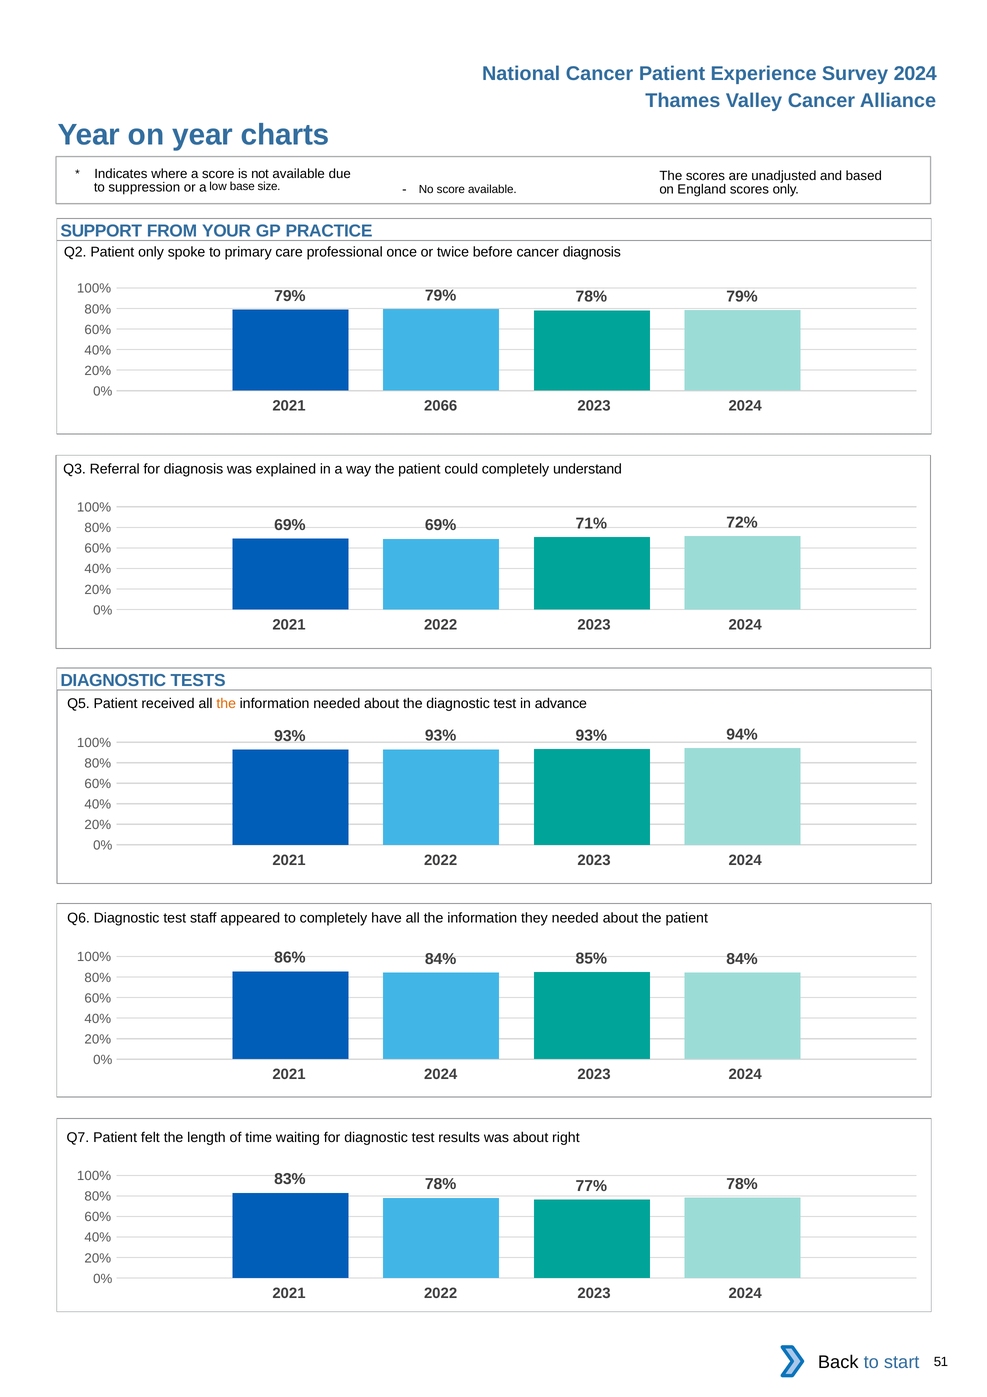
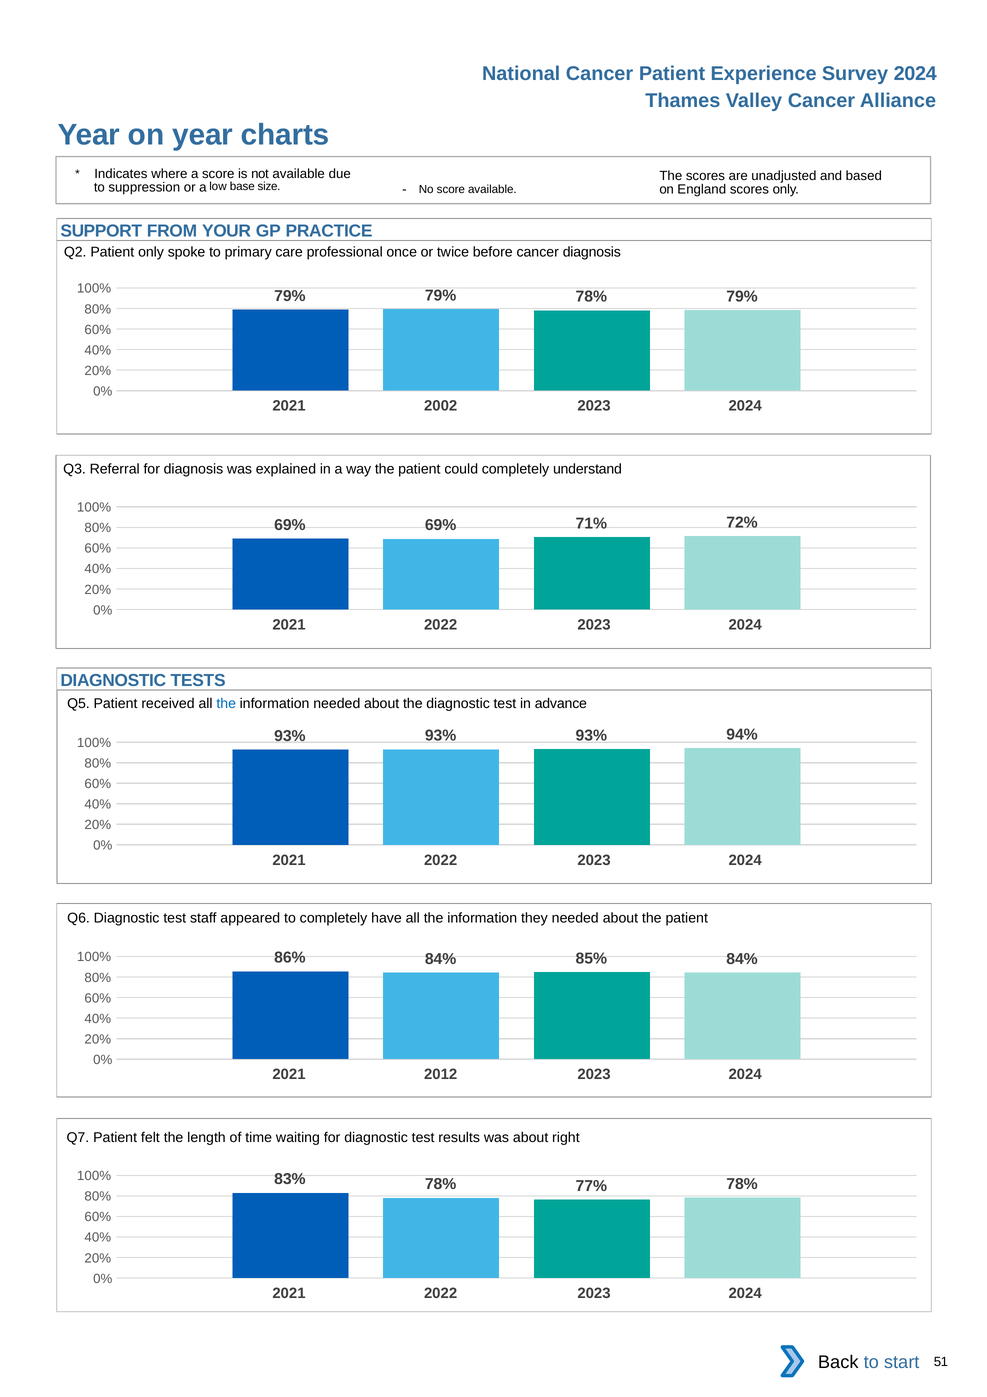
2066: 2066 -> 2002 (441, 406)
the colour: orange -> blue (226, 703)
2021 2024: 2024 -> 2012 (441, 1074)
